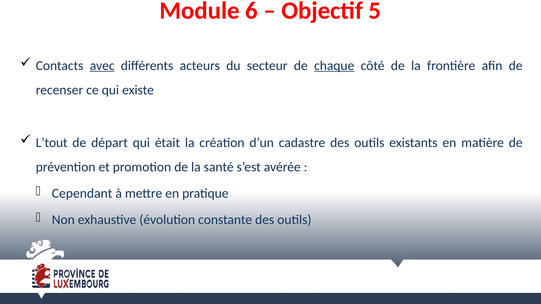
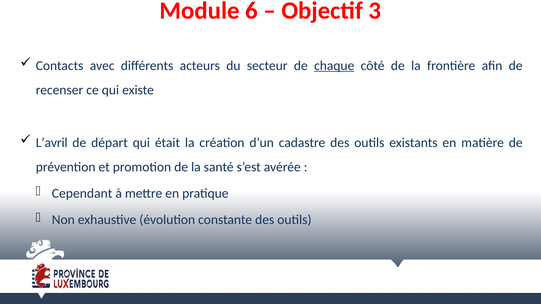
5: 5 -> 3 (375, 11)
avec underline: present -> none (102, 66)
L’tout: L’tout -> L’avril (52, 143)
